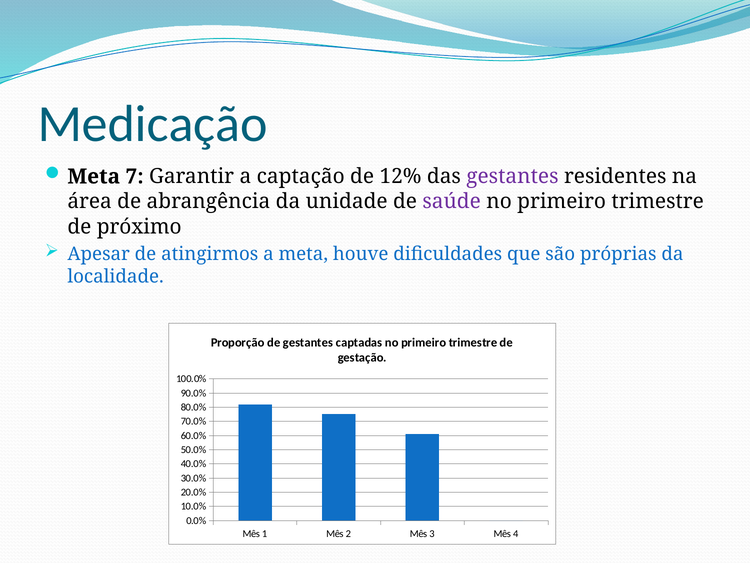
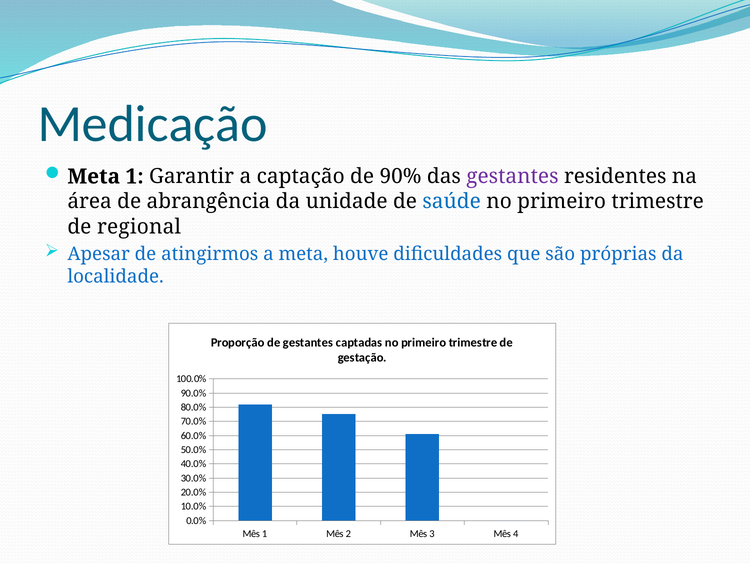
Meta 7: 7 -> 1 (135, 176)
12%: 12% -> 90% (400, 176)
saúde colour: purple -> blue (452, 201)
próximo: próximo -> regional (139, 226)
